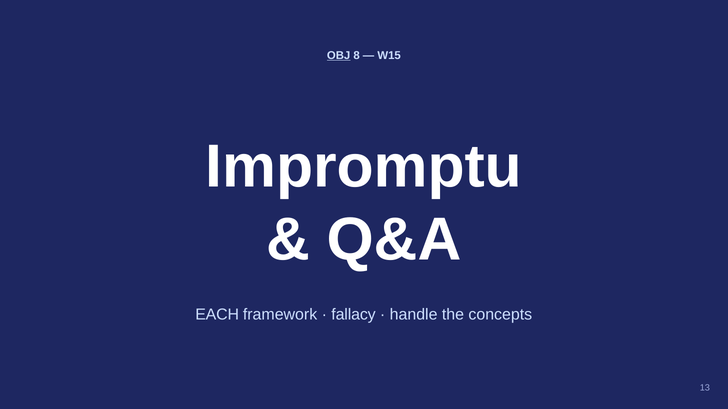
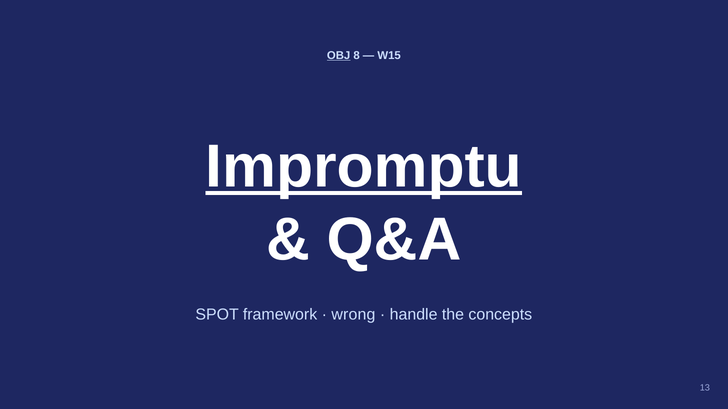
Impromptu underline: none -> present (364, 167)
EACH: EACH -> SPOT (217, 315)
fallacy: fallacy -> wrong (353, 315)
